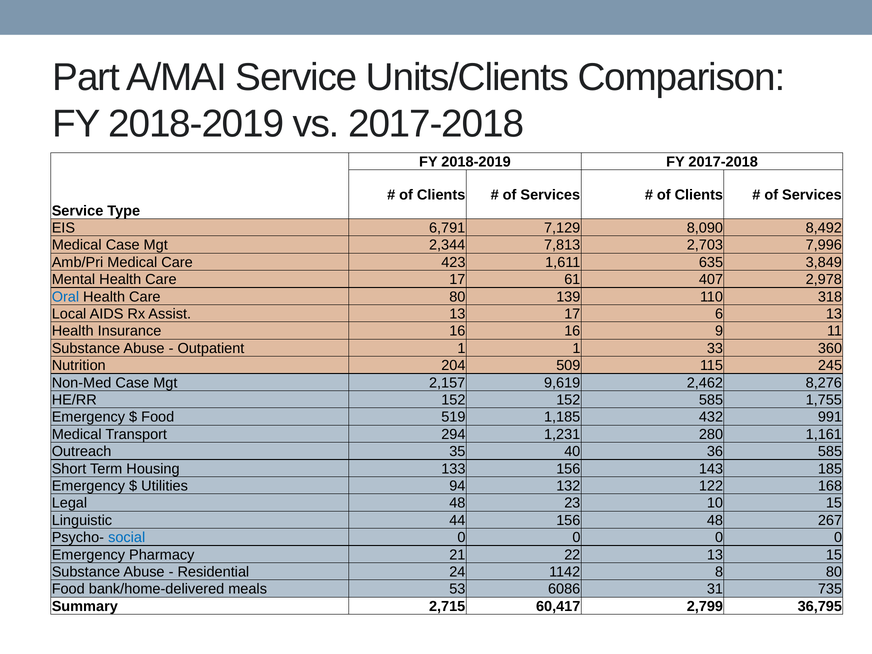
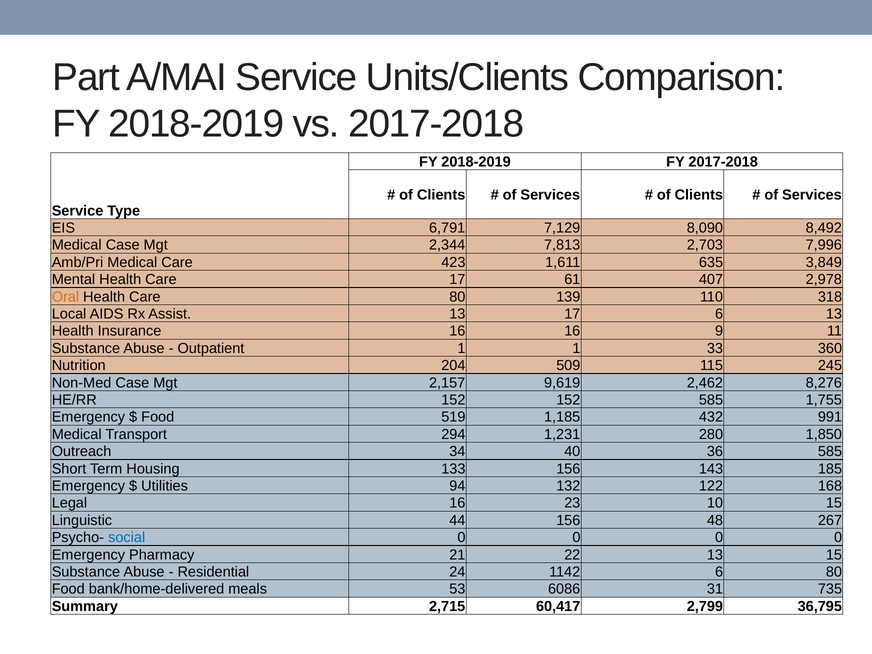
Oral colour: blue -> orange (65, 297)
1,161: 1,161 -> 1,850 (824, 434)
35: 35 -> 34 (457, 452)
Legal 48: 48 -> 16 (457, 503)
1142 8: 8 -> 6 (719, 572)
